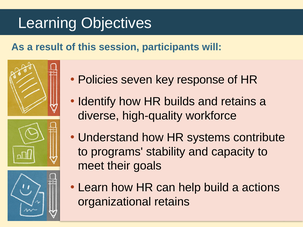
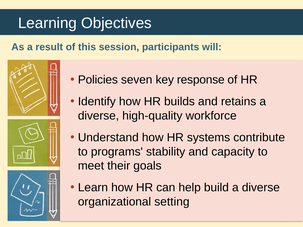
build a actions: actions -> diverse (261, 188)
organizational retains: retains -> setting (172, 202)
